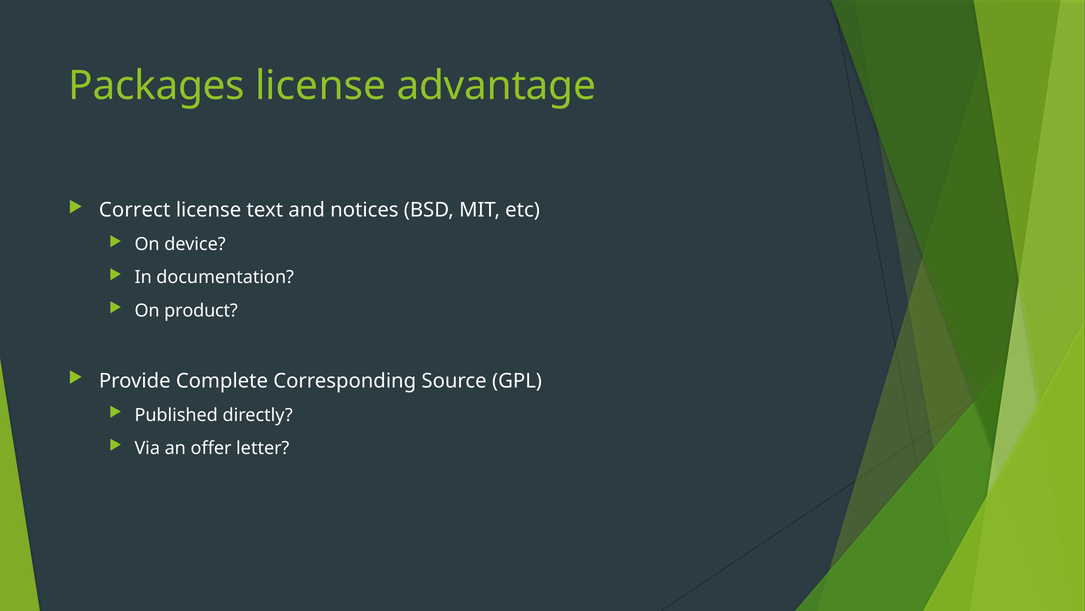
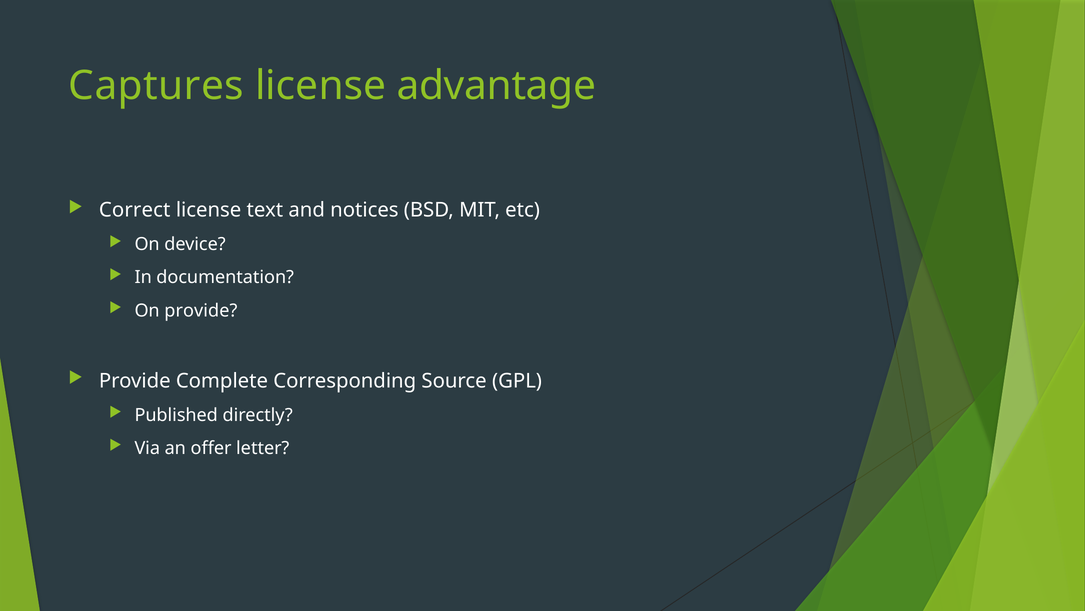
Packages: Packages -> Captures (156, 86)
On product: product -> provide (201, 310)
